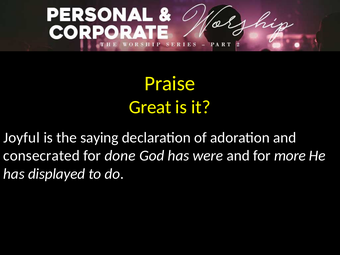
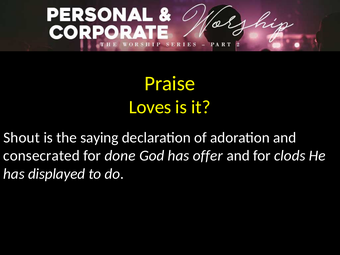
Great: Great -> Loves (150, 107)
Joyful: Joyful -> Shout (22, 138)
were: were -> offer (208, 156)
more: more -> clods (290, 156)
